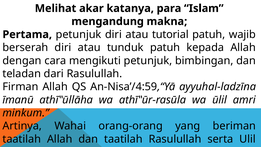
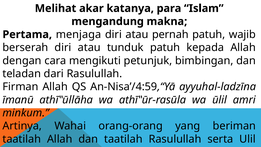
Pertama petunjuk: petunjuk -> menjaga (79, 34)
tutorial: tutorial -> pernah (170, 34)
